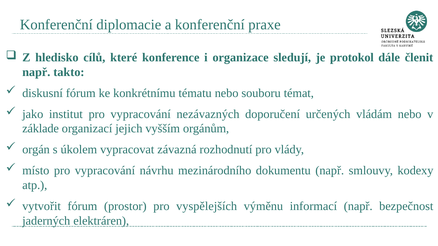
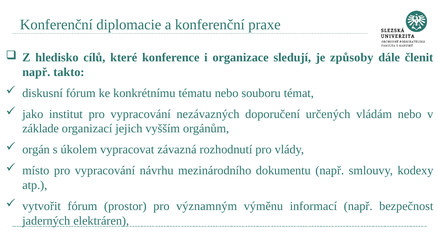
protokol: protokol -> způsoby (352, 58)
vyspělejších: vyspělejších -> významným (207, 206)
